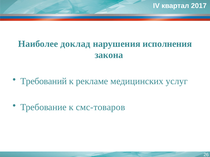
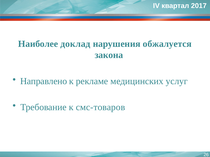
исполнения: исполнения -> обжалуется (167, 44)
Требований: Требований -> Направлено (44, 81)
